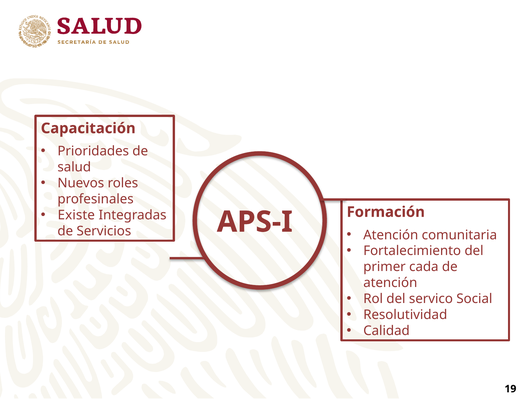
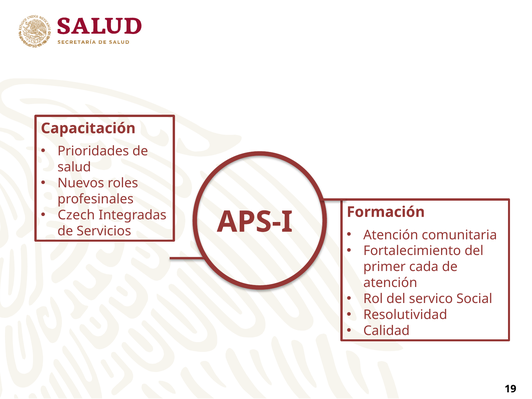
Existe: Existe -> Czech (76, 215)
